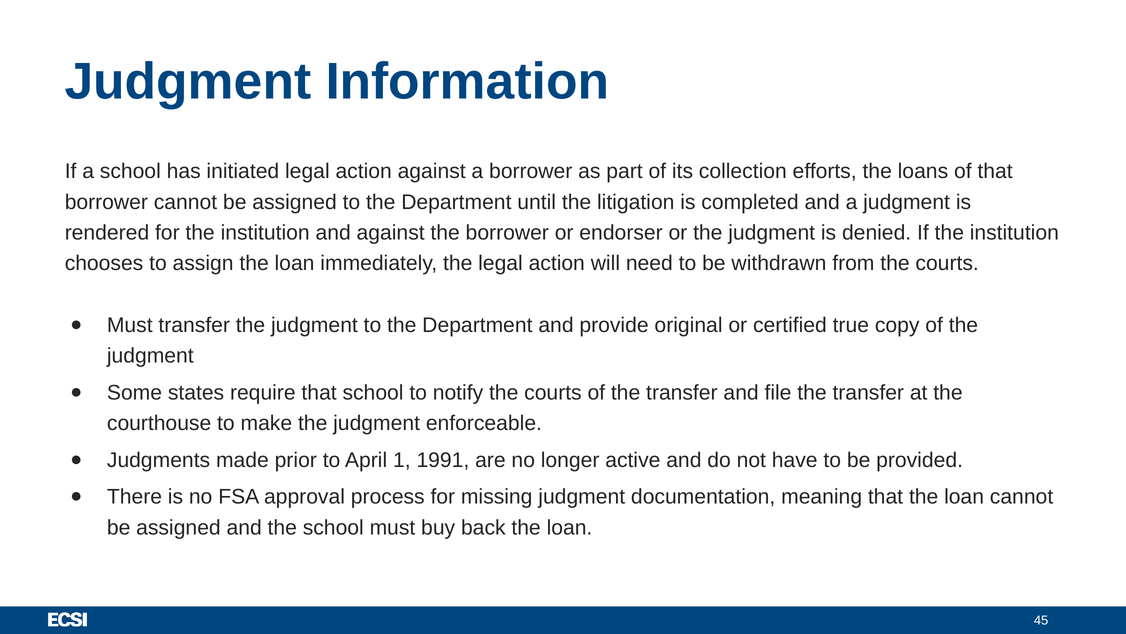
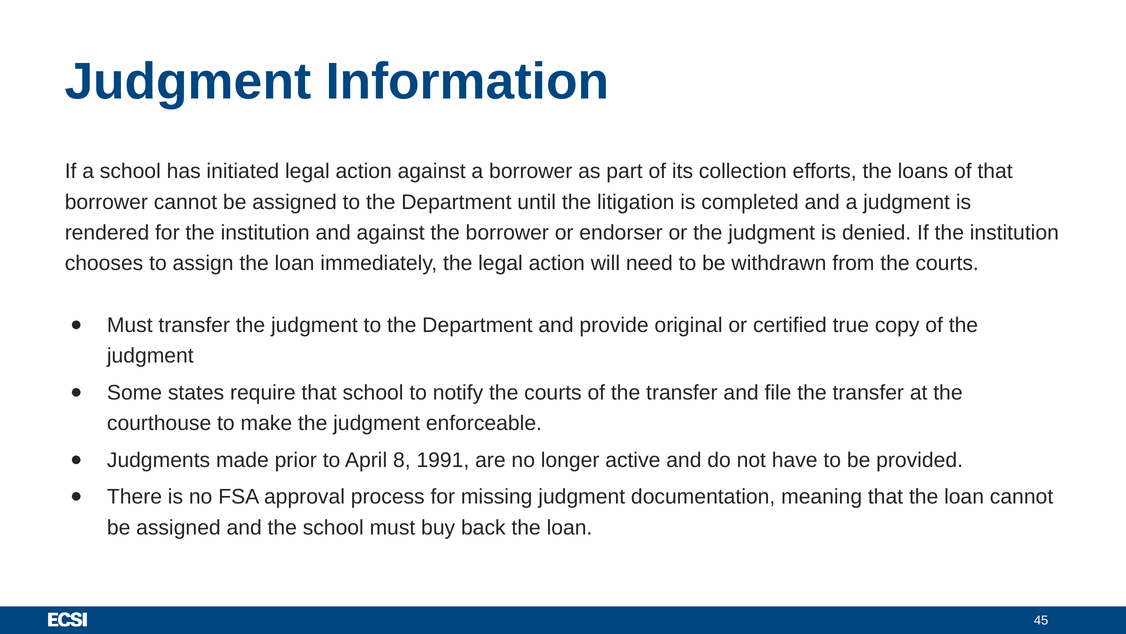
1: 1 -> 8 (402, 460)
